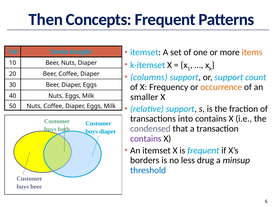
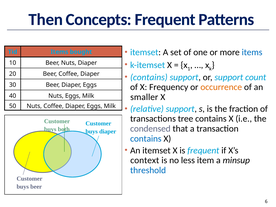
items colour: orange -> blue (252, 52)
columns: columns -> contains (149, 77)
into: into -> tree (186, 119)
contains colour: purple -> blue (146, 139)
borders: borders -> context (145, 160)
drug: drug -> item (206, 160)
